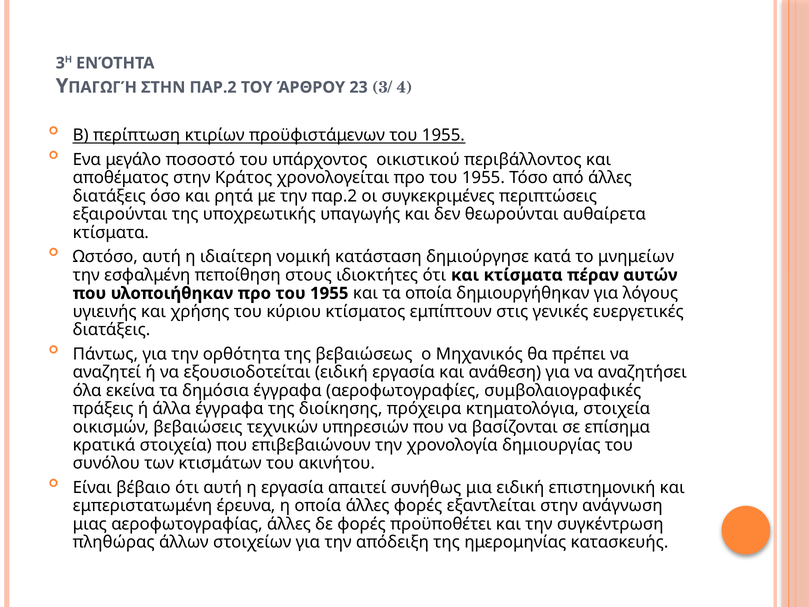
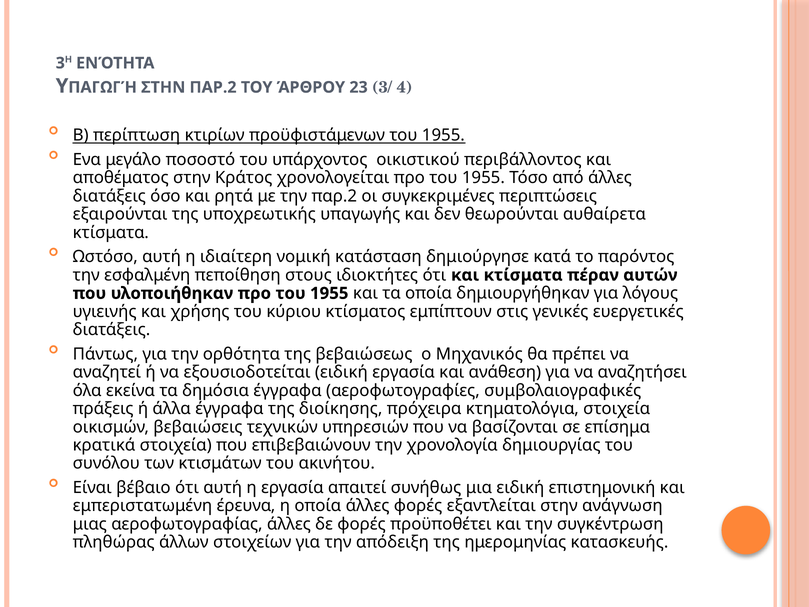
μνημείων: μνημείων -> παρόντος (636, 257)
